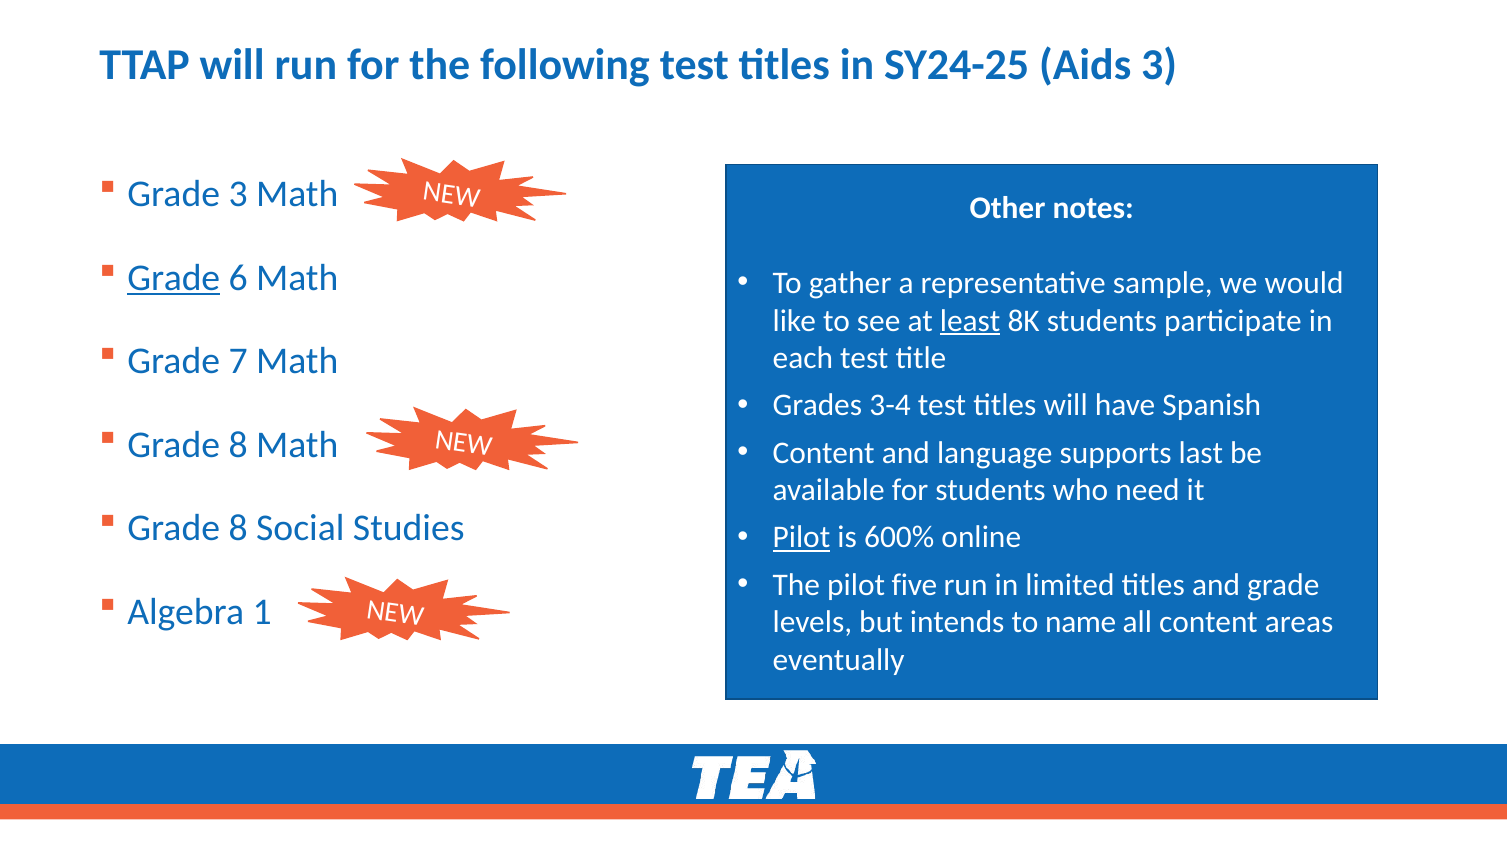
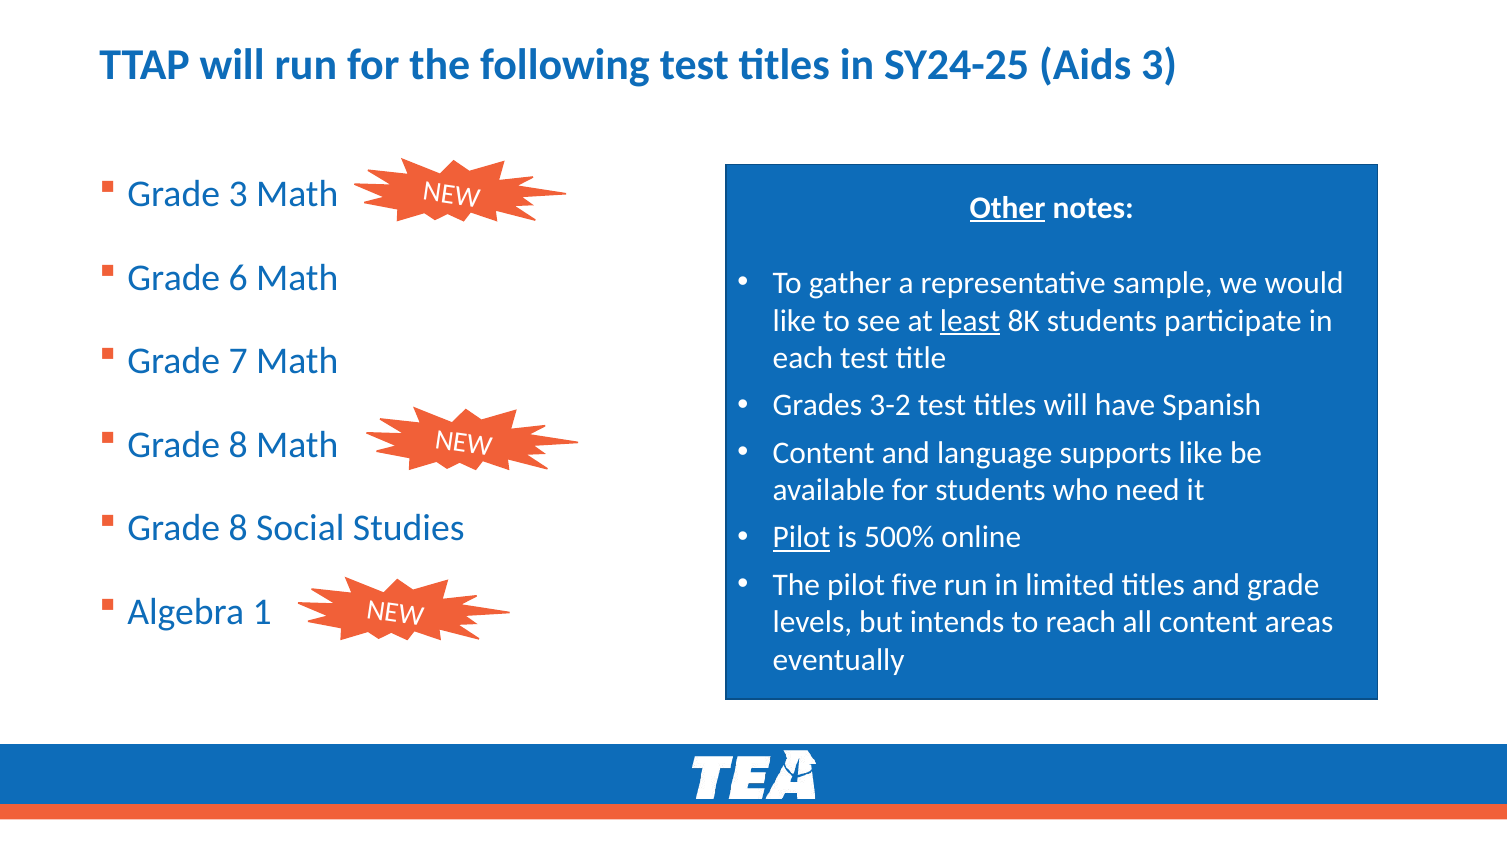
Other underline: none -> present (1007, 208)
Grade underline: present -> none (174, 278)
3-4: 3-4 -> 3-2 (890, 405)
supports last: last -> like (1201, 453)
600%: 600% -> 500% (899, 537)
name: name -> reach (1081, 622)
